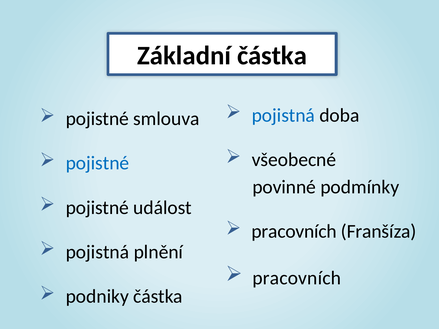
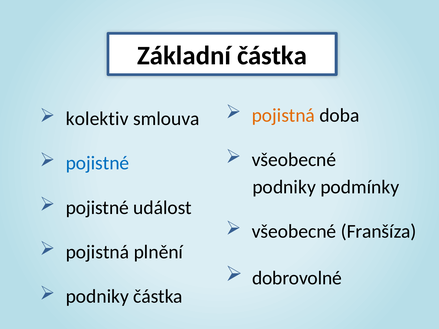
pojistná colour: blue -> orange (283, 115)
pojistné: pojistné -> kolektiv (97, 119)
povinné: povinné -> podniky (284, 187)
pracovních: pracovních -> všeobecné (294, 232)
pracovních: pracovních -> dobrovolné (297, 278)
